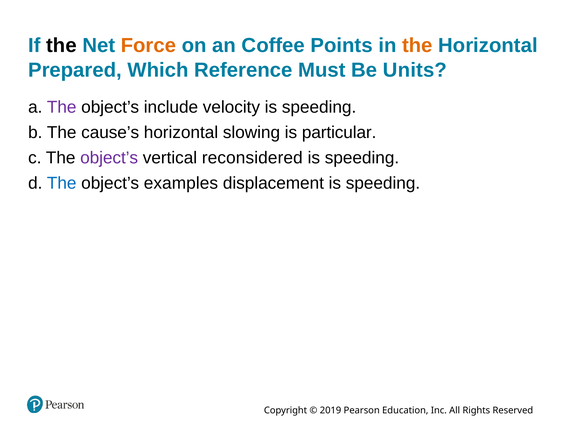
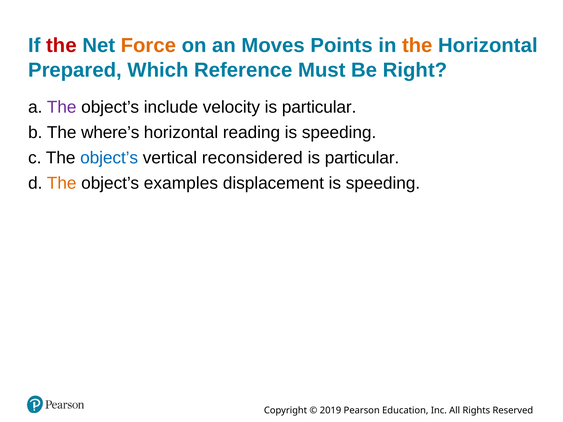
the colour: black -> red (61, 46)
Coffee: Coffee -> Moves (273, 46)
Units: Units -> Right (415, 70)
velocity is speeding: speeding -> particular (319, 107)
cause’s: cause’s -> where’s (110, 133)
slowing: slowing -> reading (251, 133)
particular: particular -> speeding (339, 133)
object’s colour: purple -> blue (109, 158)
speeding: speeding -> particular (362, 158)
The colour: blue -> orange (62, 183)
